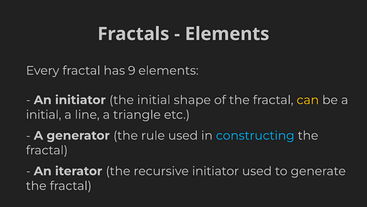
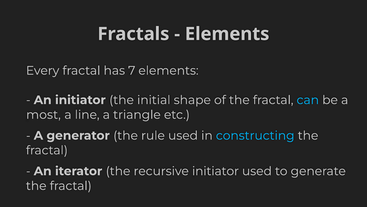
9: 9 -> 7 (132, 70)
can colour: yellow -> light blue (308, 100)
initial: initial -> most (43, 114)
